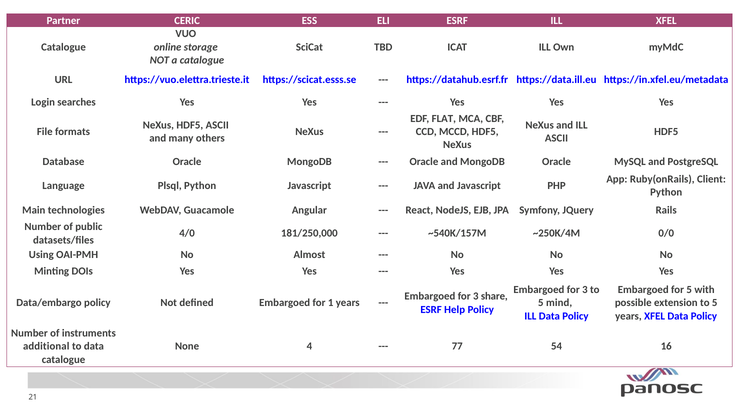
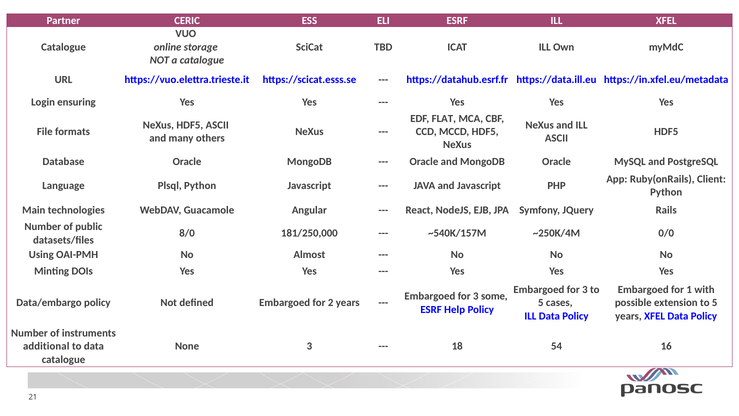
searches: searches -> ensuring (77, 102)
4/0: 4/0 -> 8/0 (187, 233)
for 5: 5 -> 1 (689, 290)
share: share -> some (494, 296)
1: 1 -> 2 (331, 303)
mind: mind -> cases (559, 303)
None 4: 4 -> 3 (309, 346)
77: 77 -> 18 (457, 346)
